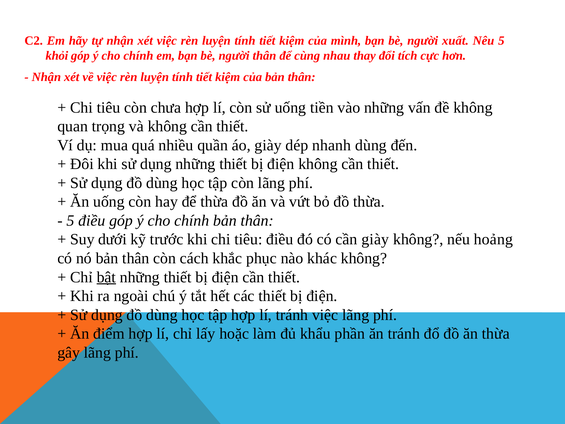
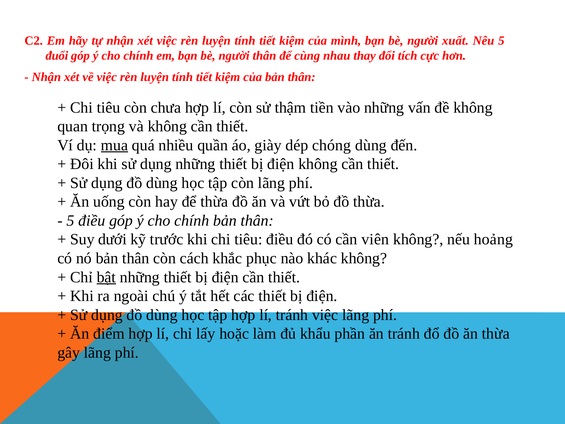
khỏi: khỏi -> đuổi (57, 56)
sử uống: uống -> thậm (290, 107)
mua underline: none -> present (114, 145)
nhanh: nhanh -> chóng (332, 145)
cần giày: giày -> viên (375, 239)
